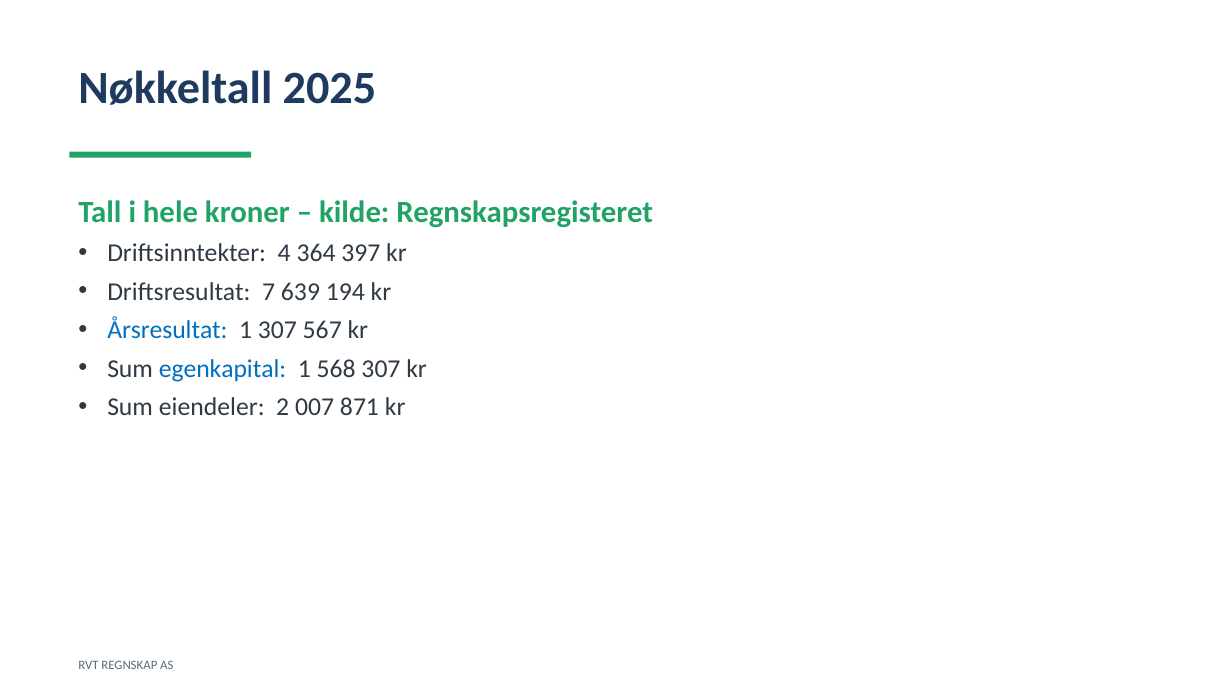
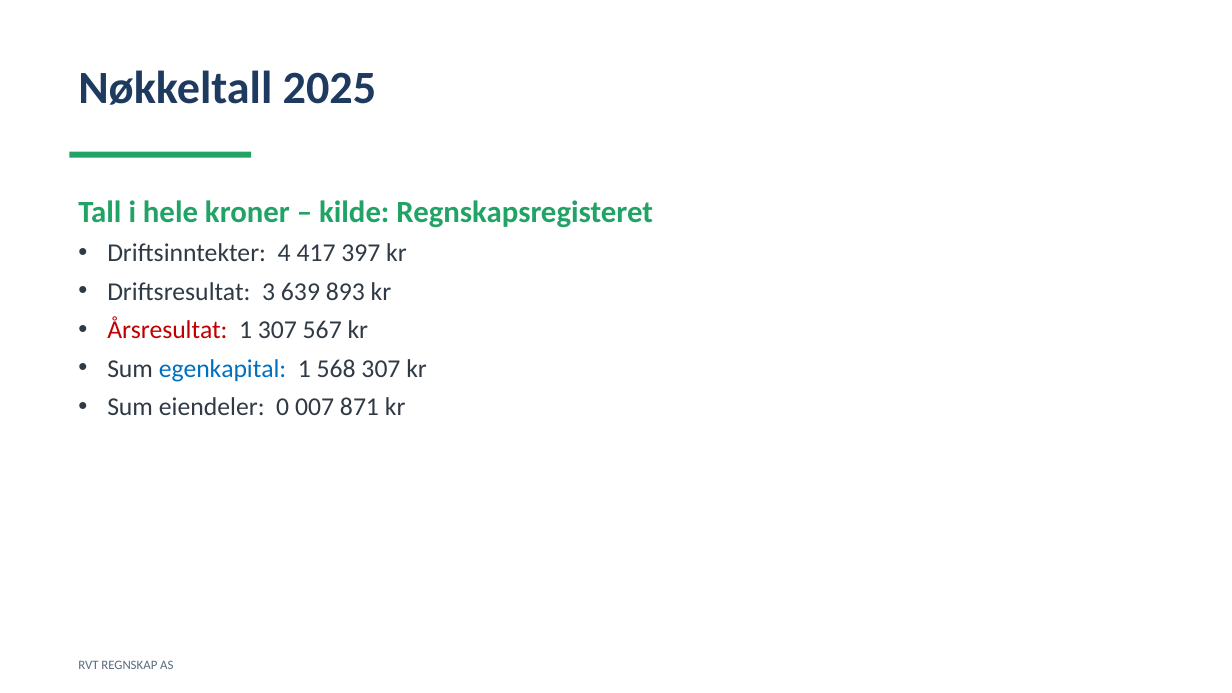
364: 364 -> 417 (316, 253)
7: 7 -> 3 (269, 292)
194: 194 -> 893 (345, 292)
Årsresultat colour: blue -> red (167, 330)
2: 2 -> 0 (283, 407)
